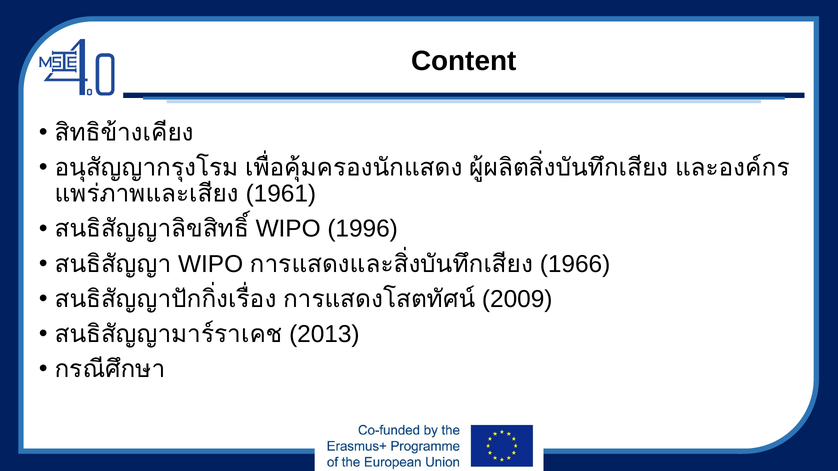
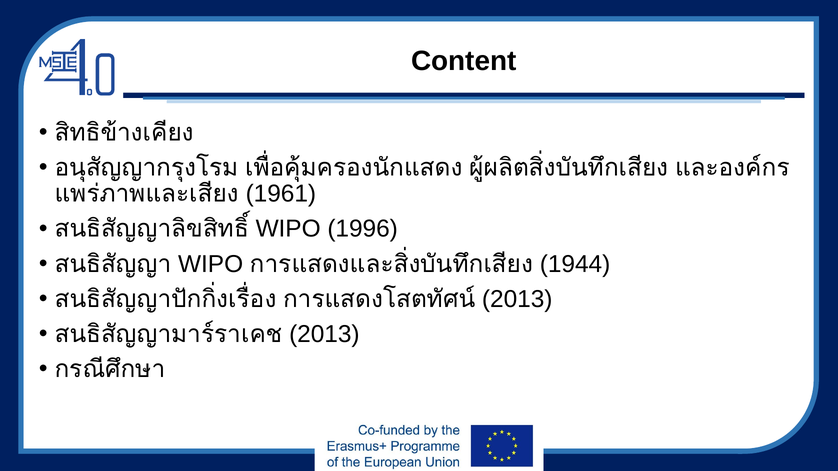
1966: 1966 -> 1944 (575, 264)
2009: 2009 -> 2013 (517, 299)
